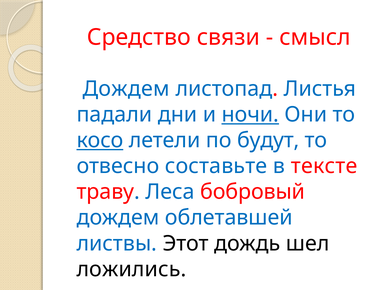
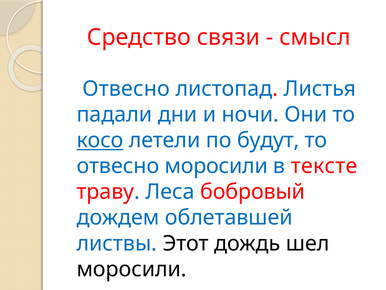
Дождем: Дождем -> Отвесно (126, 89)
ночи underline: present -> none (250, 114)
отвесно составьте: составьте -> моросили (216, 166)
ложились: ложились -> моросили (132, 269)
